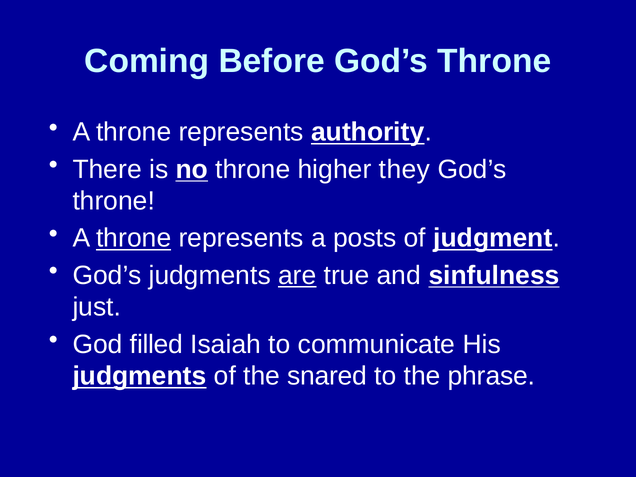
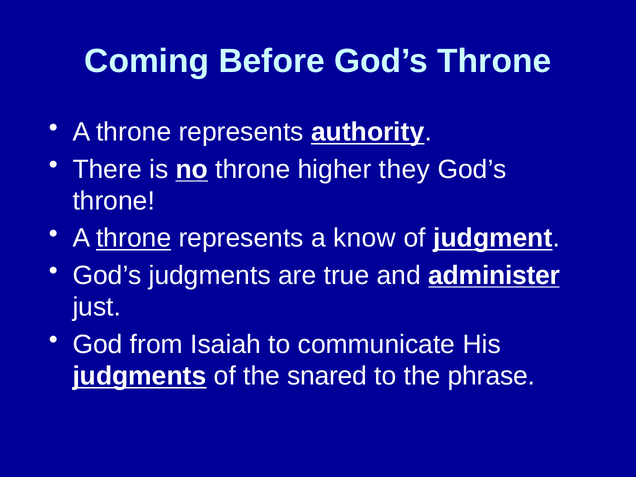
posts: posts -> know (365, 238)
are underline: present -> none (297, 275)
sinfulness: sinfulness -> administer (494, 275)
filled: filled -> from (156, 344)
